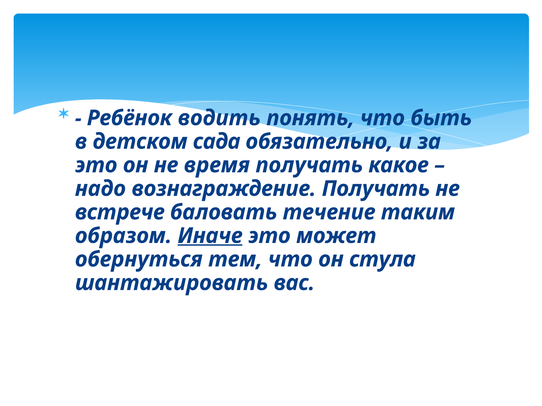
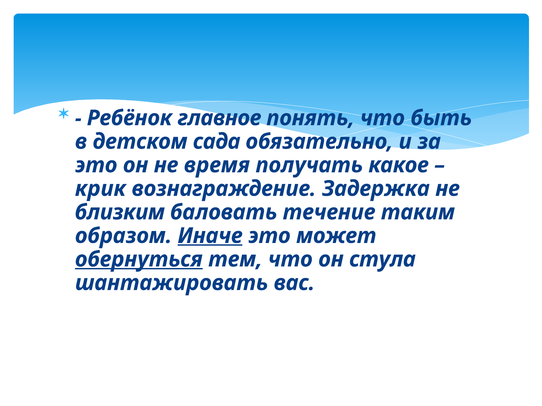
водить: водить -> главное (219, 118)
надо: надо -> крик (100, 189)
вознаграждение Получать: Получать -> Задержка (376, 189)
встрече: встрече -> близким (120, 212)
обернуться underline: none -> present (139, 260)
